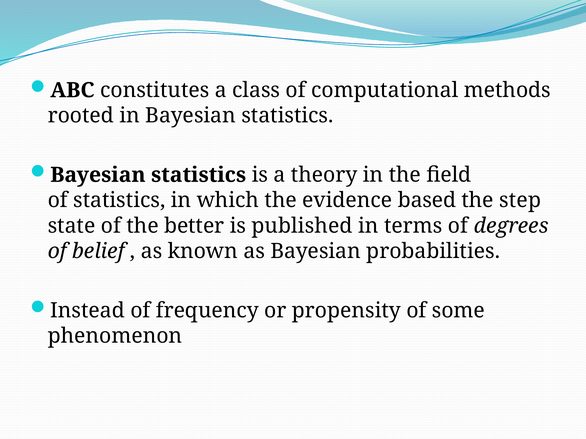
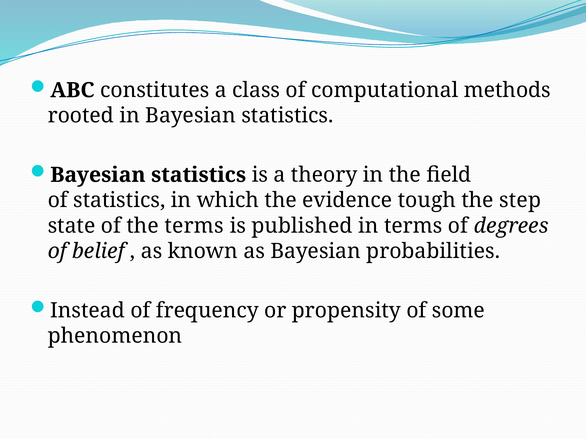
based: based -> tough (427, 201)
the better: better -> terms (194, 226)
